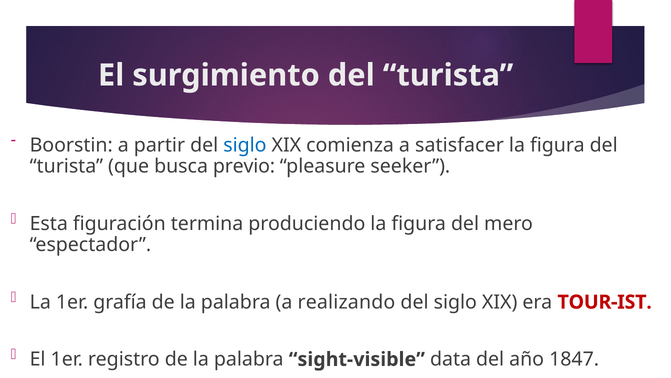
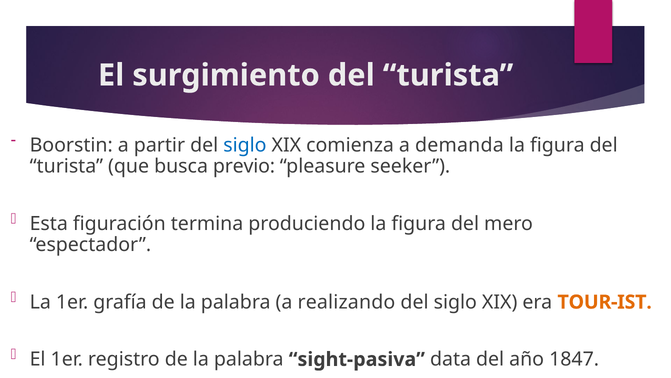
satisfacer: satisfacer -> demanda (459, 145)
TOUR-IST colour: red -> orange (605, 302)
sight-visible: sight-visible -> sight-pasiva (357, 359)
